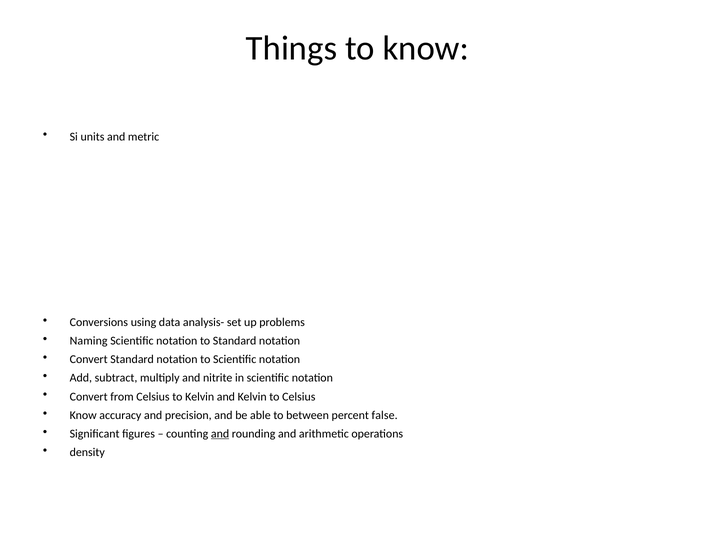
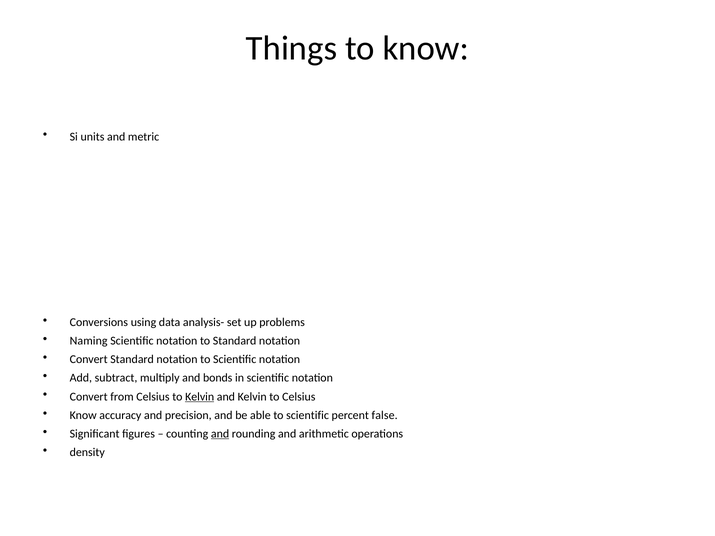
nitrite: nitrite -> bonds (218, 378)
Kelvin underline: none -> present (200, 397)
able to between: between -> scientific (308, 415)
